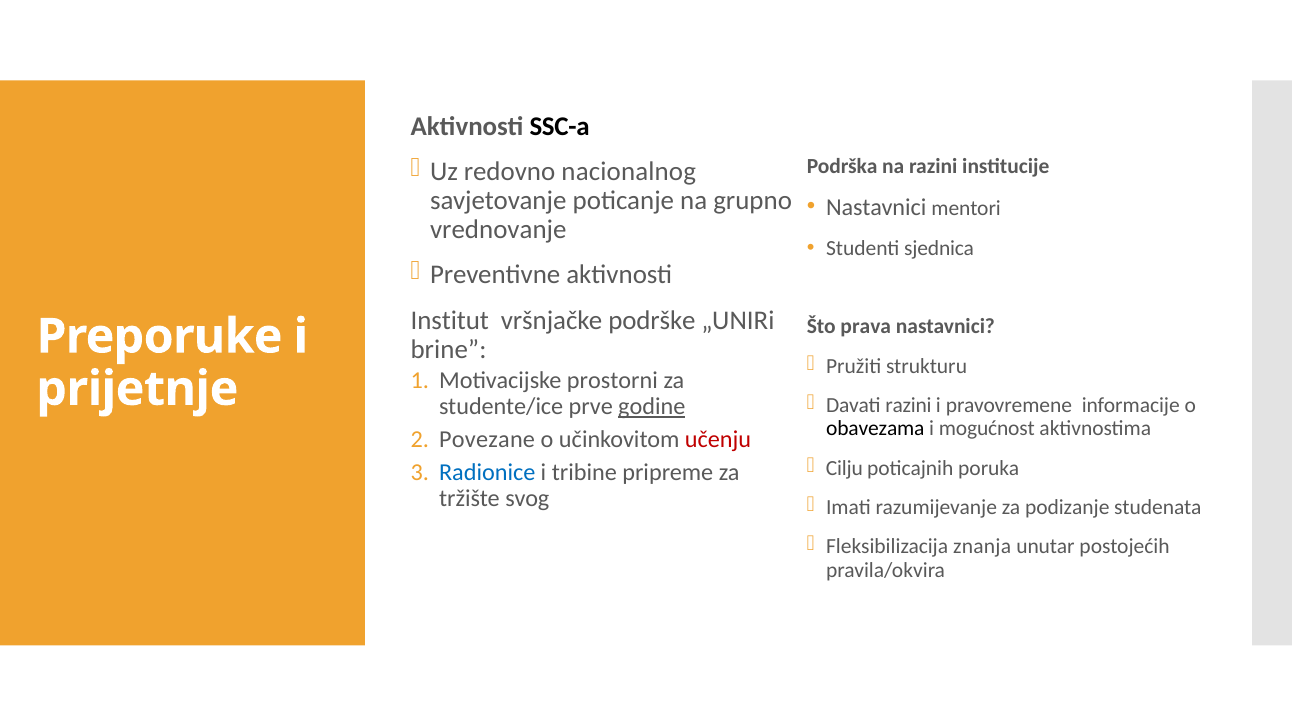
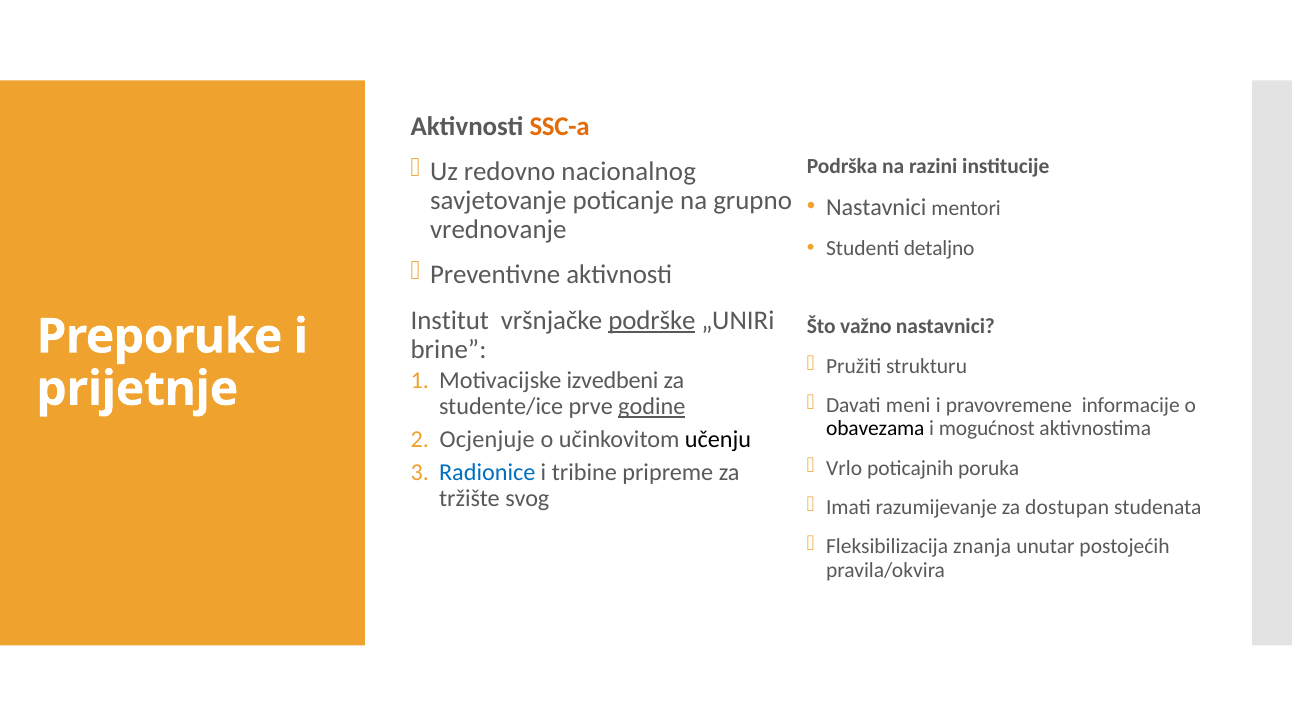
SSC-a colour: black -> orange (560, 126)
sjednica: sjednica -> detaljno (939, 248)
podrške underline: none -> present (652, 320)
prava: prava -> važno (866, 327)
prostorni: prostorni -> izvedbeni (613, 380)
Davati razini: razini -> meni (908, 405)
Povezane: Povezane -> Ocjenjuje (487, 439)
učenju colour: red -> black (718, 439)
Cilju: Cilju -> Vrlo (844, 468)
podizanje: podizanje -> dostupan (1067, 507)
